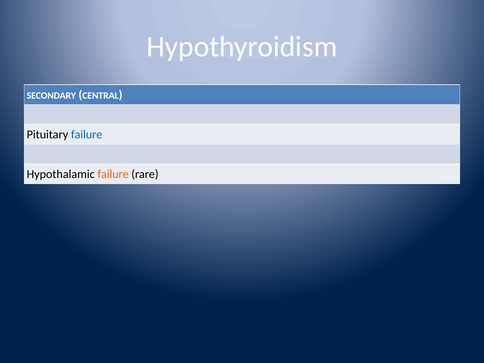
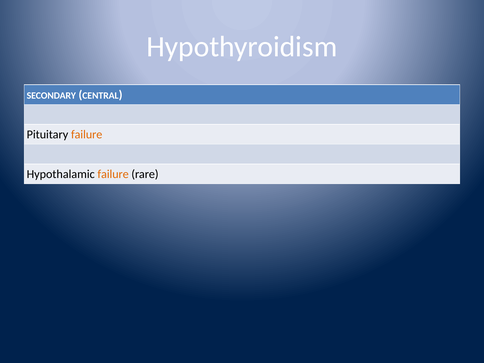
failure colour: blue -> orange (87, 134)
